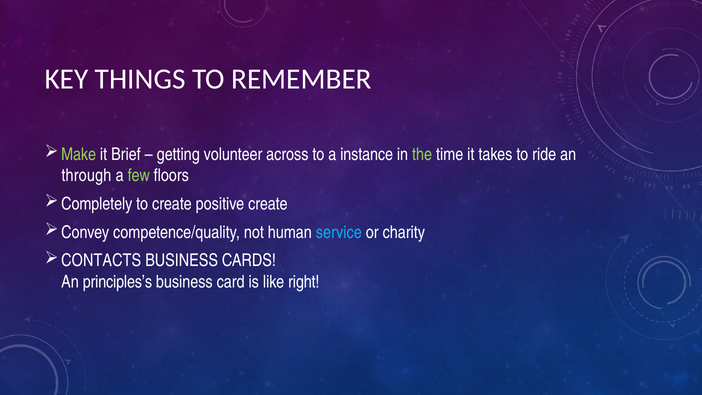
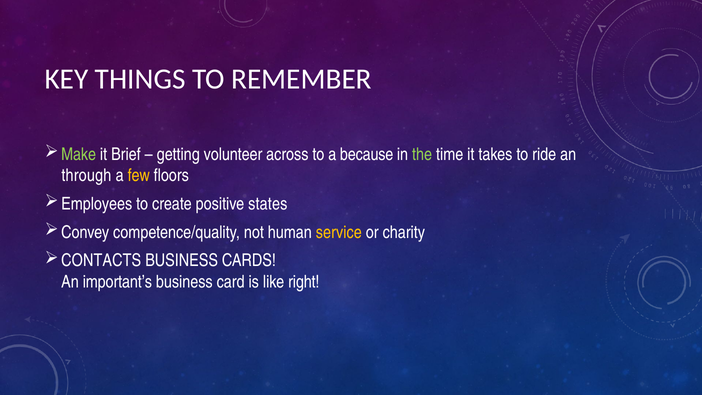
instance: instance -> because (367, 154)
few colour: light green -> yellow (139, 175)
Completely: Completely -> Employees (97, 204)
positive create: create -> states (268, 204)
service colour: light blue -> yellow (339, 232)
principles’s: principles’s -> important’s (117, 282)
